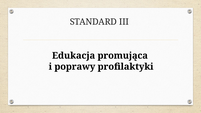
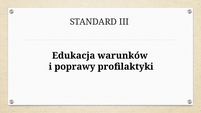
promująca: promująca -> warunków (123, 56)
